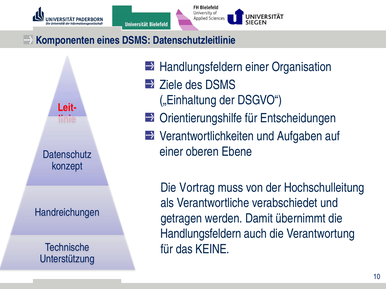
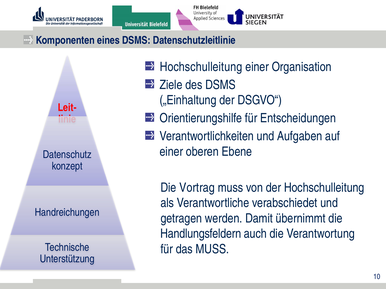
Handlungsfeldern: Handlungsfeldern -> Hochschulleitung (201, 67)
das KEINE: KEINE -> MUSS (212, 250)
